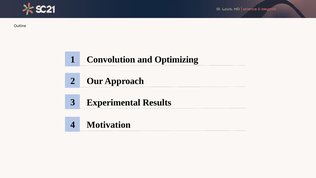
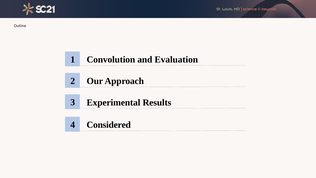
Optimizing: Optimizing -> Evaluation (176, 60)
Motivation: Motivation -> Considered (109, 125)
